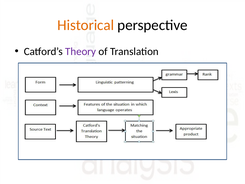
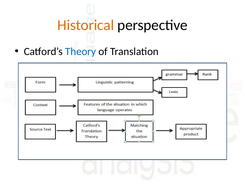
Theory colour: purple -> blue (81, 51)
